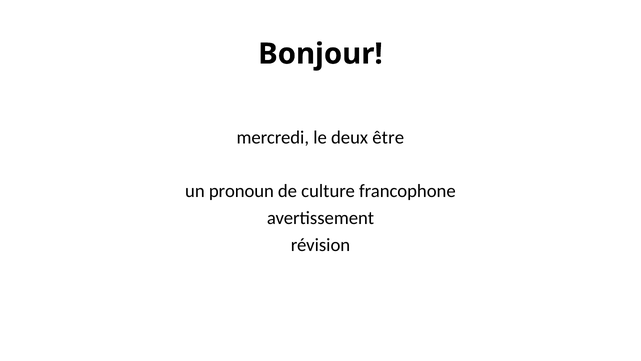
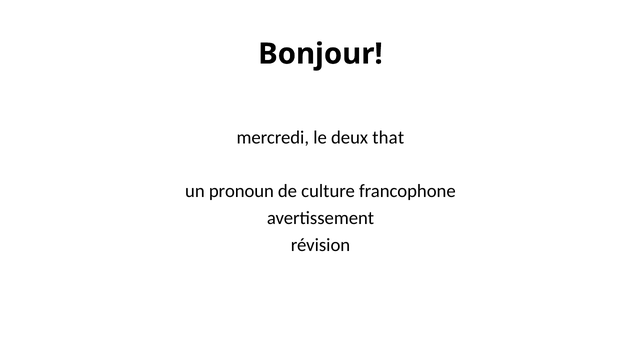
être: être -> that (388, 137)
